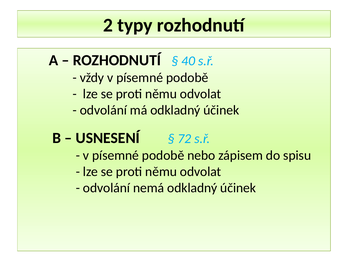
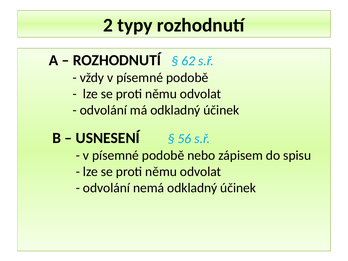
40: 40 -> 62 (188, 61)
72: 72 -> 56 (184, 139)
